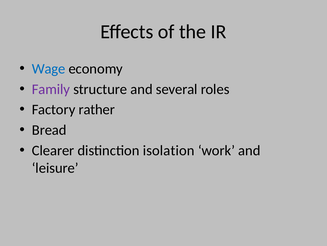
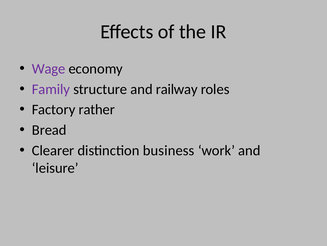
Wage colour: blue -> purple (49, 69)
several: several -> railway (177, 89)
isolation: isolation -> business (169, 150)
